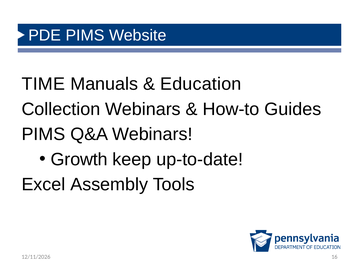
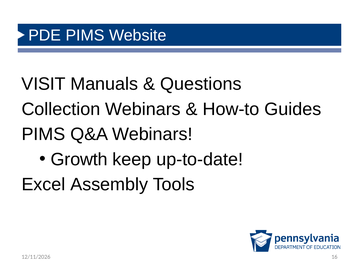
TIME: TIME -> VISIT (44, 84)
Education: Education -> Questions (201, 84)
